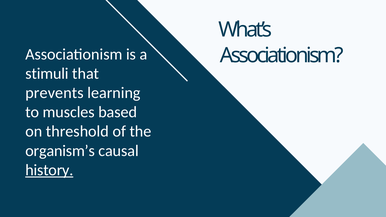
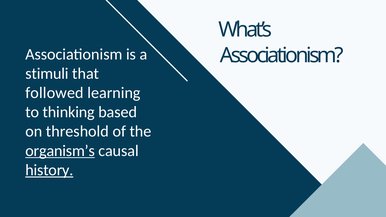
prevents: prevents -> followed (55, 93)
muscles: muscles -> thinking (69, 112)
organism’s underline: none -> present (60, 151)
